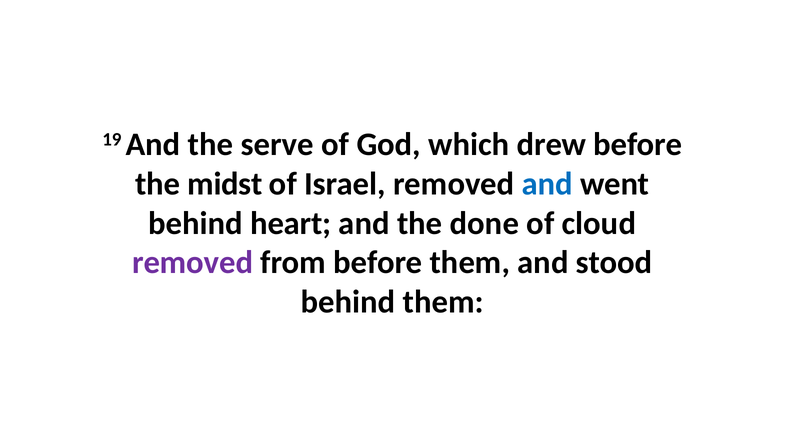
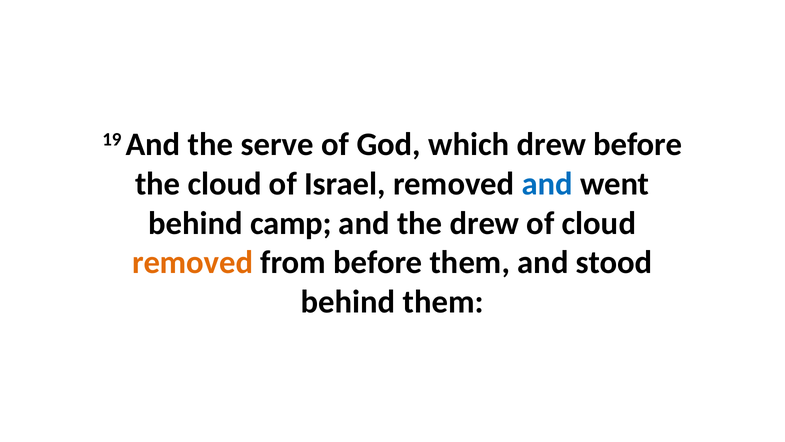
the midst: midst -> cloud (225, 184)
heart: heart -> camp (291, 223)
the done: done -> drew (485, 223)
removed colour: purple -> orange (193, 262)
